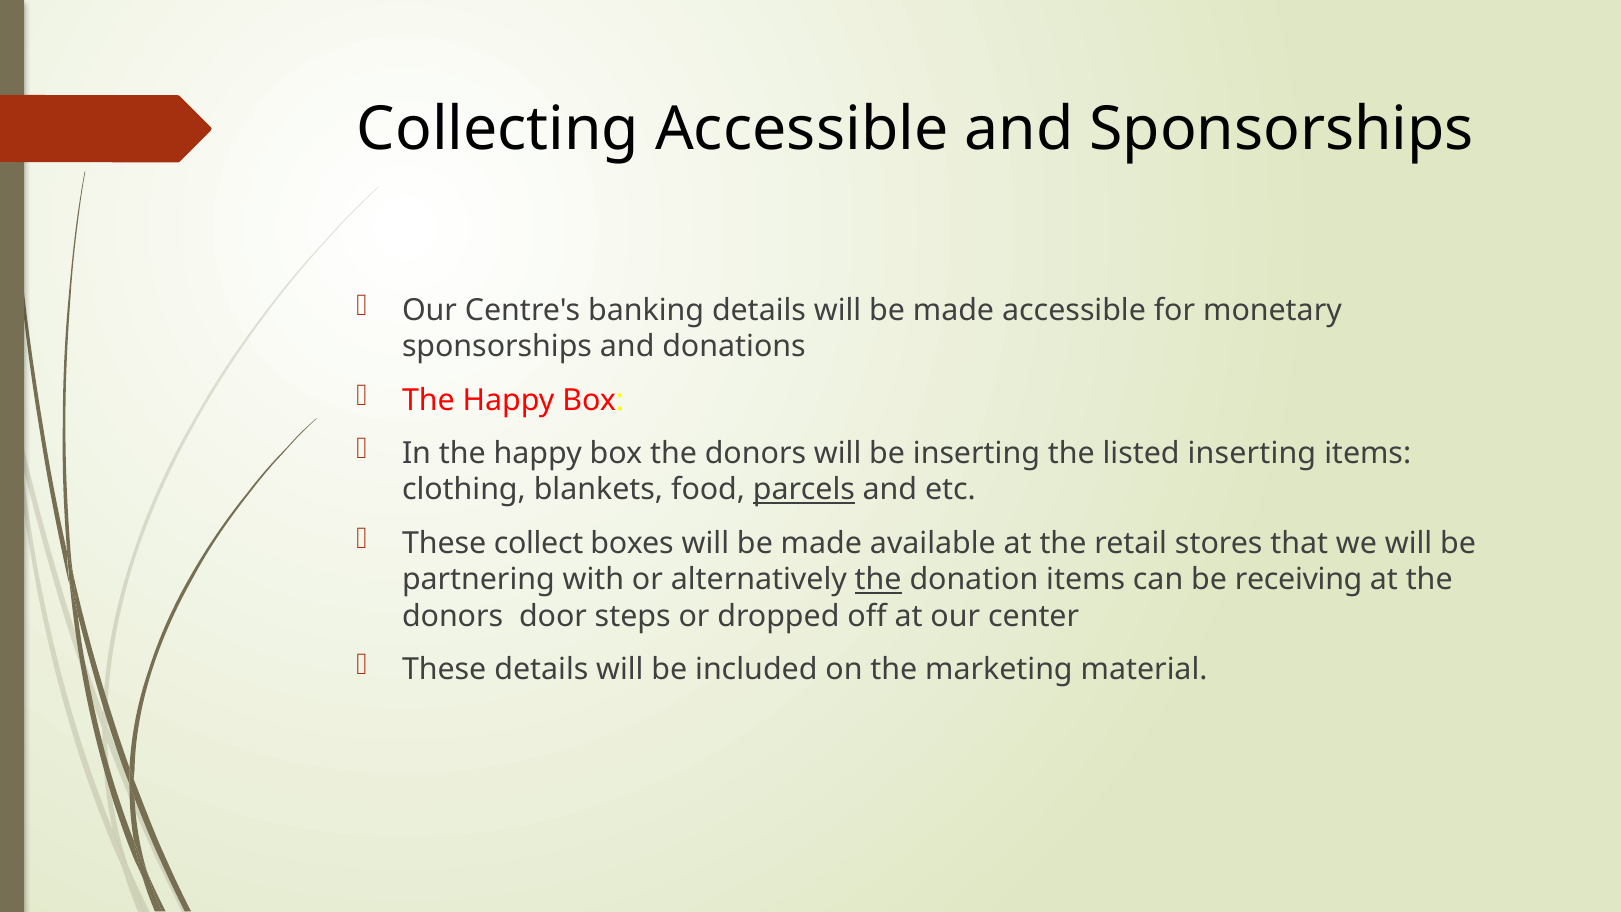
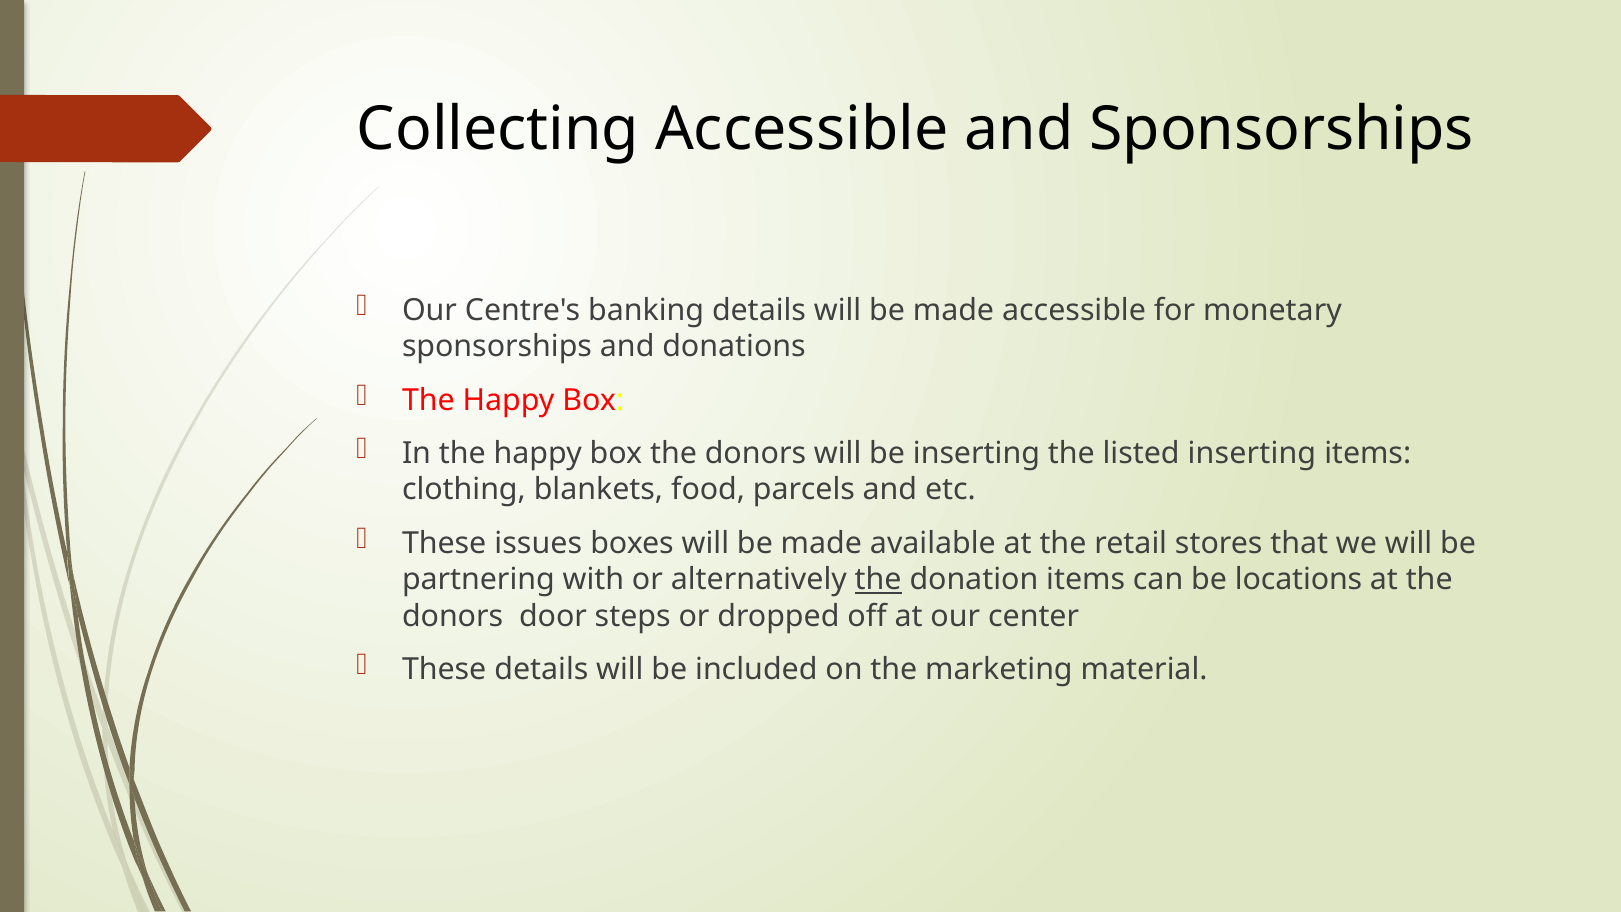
parcels underline: present -> none (804, 490)
collect: collect -> issues (538, 543)
receiving: receiving -> locations (1299, 580)
